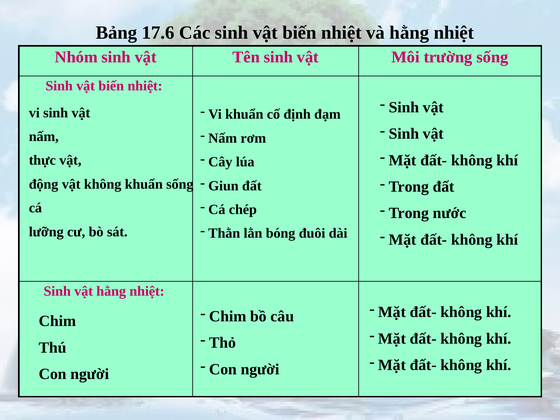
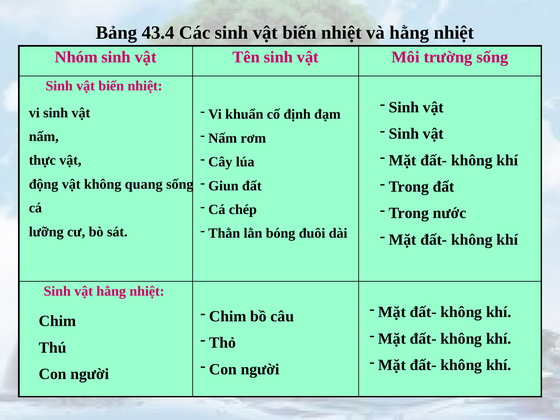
17.6: 17.6 -> 43.4 (158, 33)
không khuẩn: khuẩn -> quang (144, 184)
